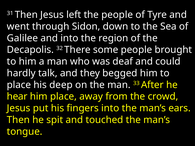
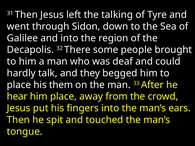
the people: people -> talking (117, 15)
deep: deep -> them (61, 85)
